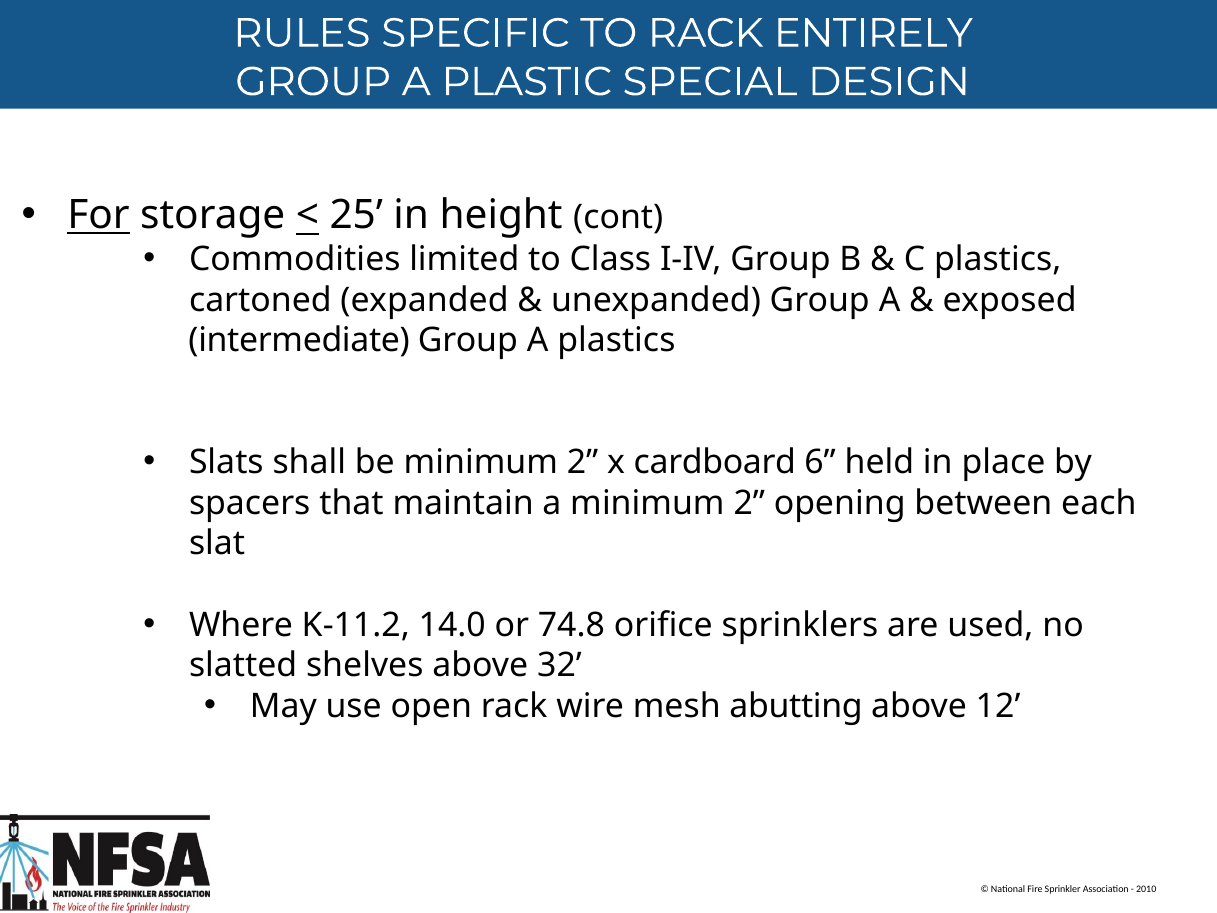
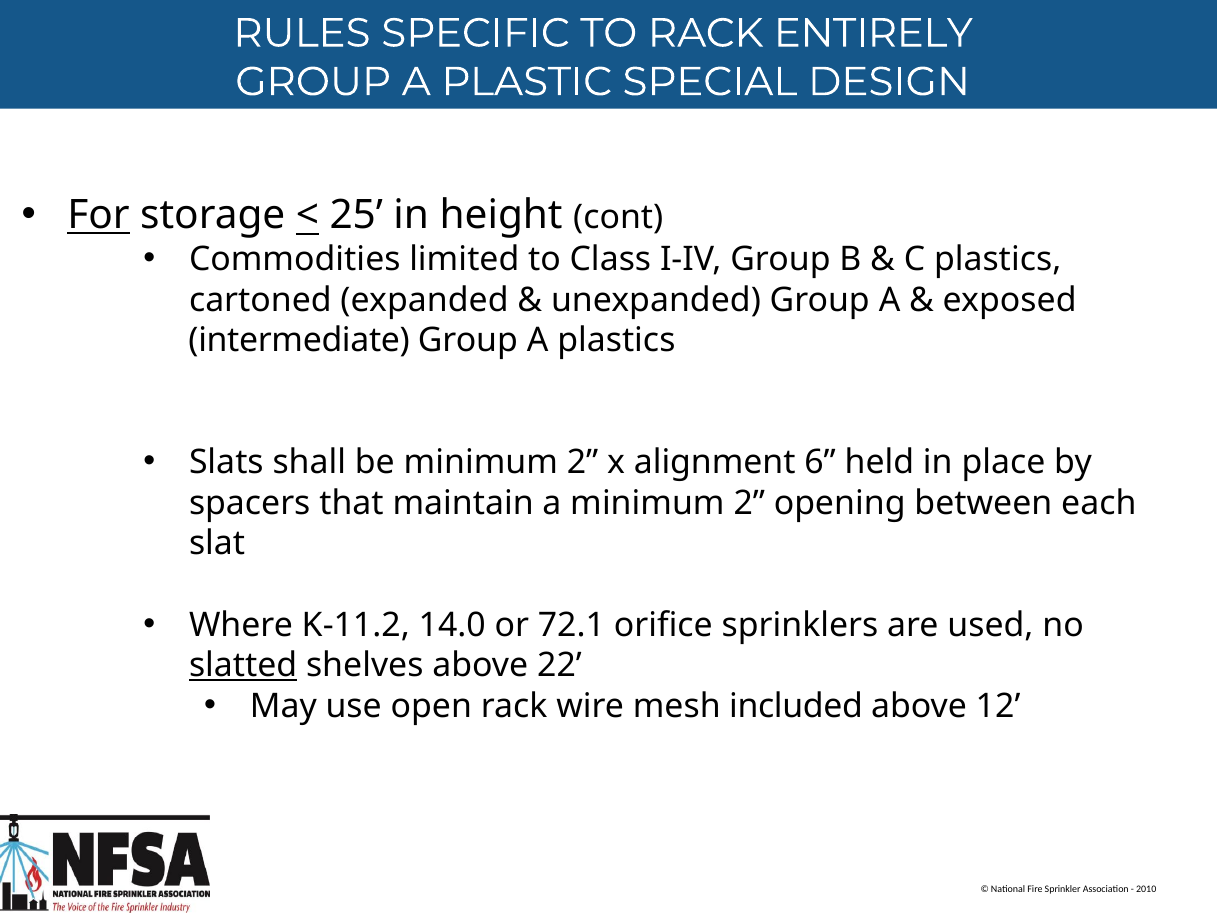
cardboard: cardboard -> alignment (715, 462)
74.8: 74.8 -> 72.1 (571, 625)
slatted underline: none -> present (243, 665)
32: 32 -> 22 (559, 665)
abutting: abutting -> included (796, 706)
